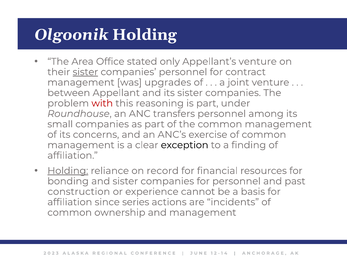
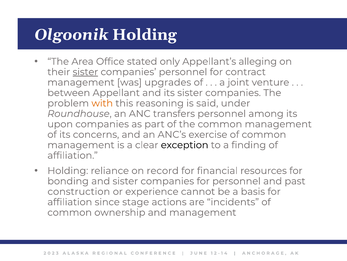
Appellant’s venture: venture -> alleging (258, 61)
with colour: red -> orange (102, 103)
is part: part -> said (207, 103)
small: small -> upon (60, 124)
Holding underline: present -> none (68, 170)
series: series -> stage (136, 201)
